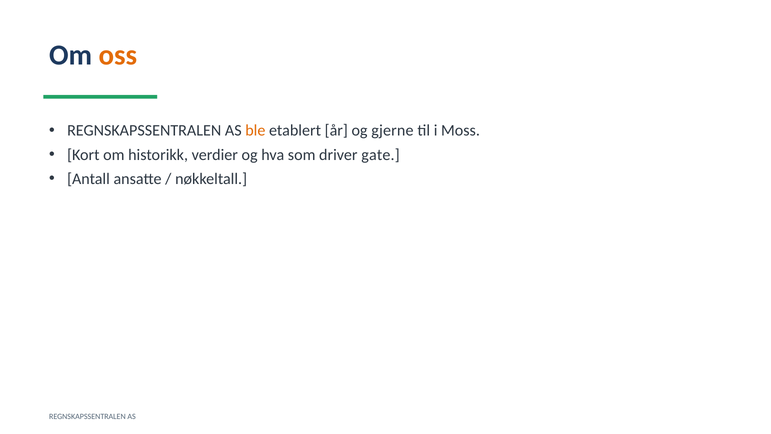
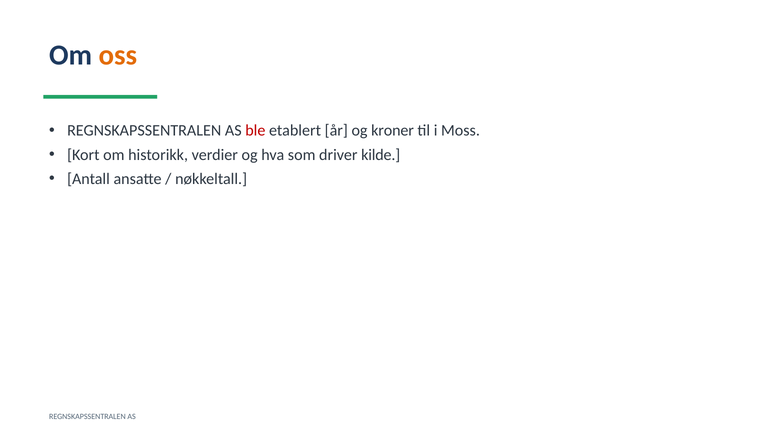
ble colour: orange -> red (255, 131)
gjerne: gjerne -> kroner (393, 131)
gate: gate -> kilde (381, 155)
